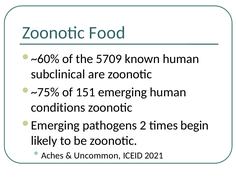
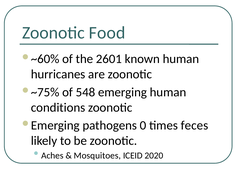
5709: 5709 -> 2601 (109, 59)
subclinical: subclinical -> hurricanes (58, 74)
151: 151 -> 548 (85, 92)
2: 2 -> 0 (143, 125)
begin: begin -> feces (194, 125)
Uncommon: Uncommon -> Mosquitoes (97, 155)
2021: 2021 -> 2020 (154, 155)
